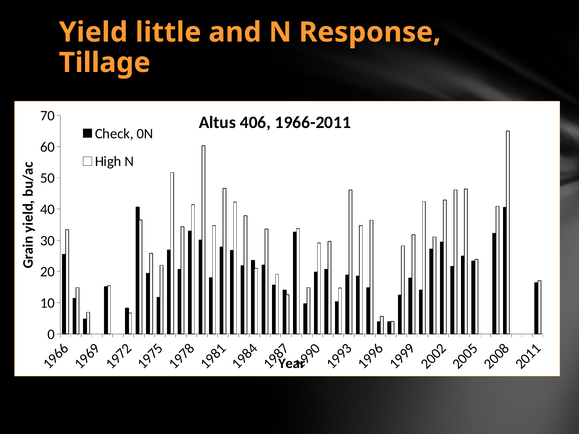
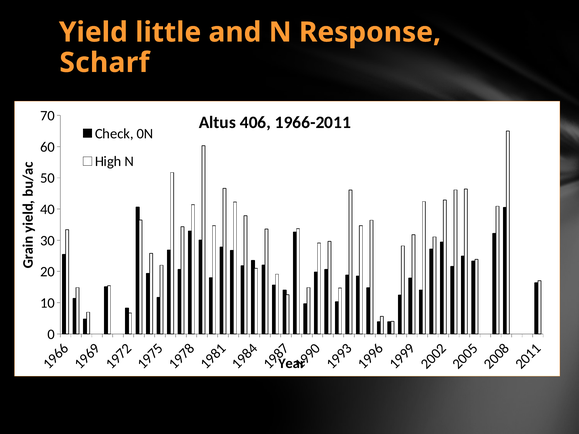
Tillage: Tillage -> Scharf (104, 63)
